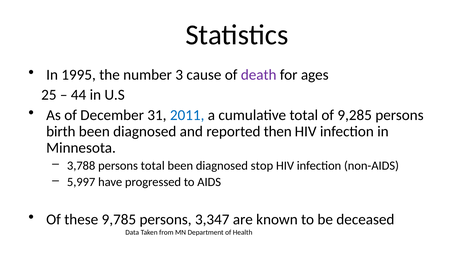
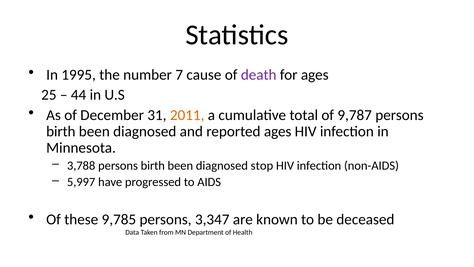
3: 3 -> 7 (179, 75)
2011 colour: blue -> orange (187, 115)
9,285: 9,285 -> 9,787 (355, 115)
reported then: then -> ages (278, 131)
3,788 persons total: total -> birth (153, 165)
